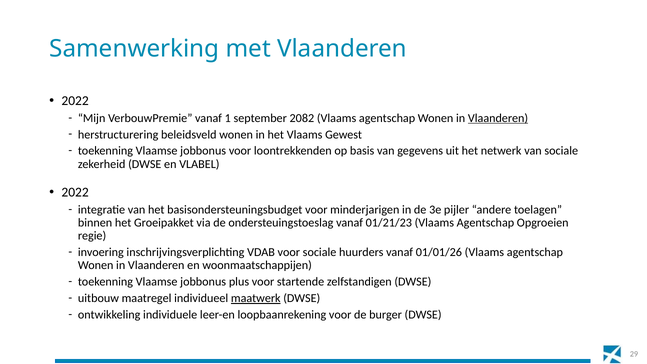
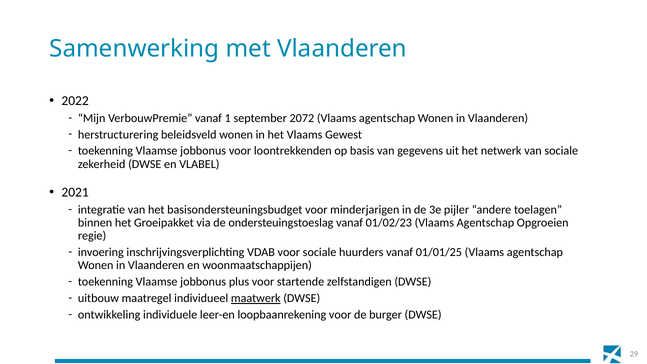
2082: 2082 -> 2072 (302, 118)
Vlaanderen underline: present -> none (498, 118)
2022: 2022 -> 2021 (75, 192)
01/21/23: 01/21/23 -> 01/02/23 (389, 223)
01/01/26: 01/01/26 -> 01/01/25 (439, 252)
